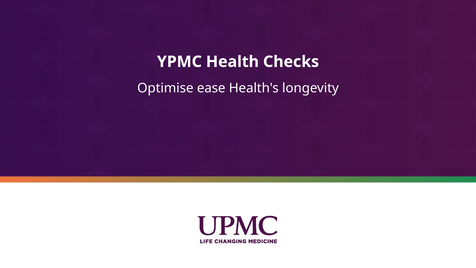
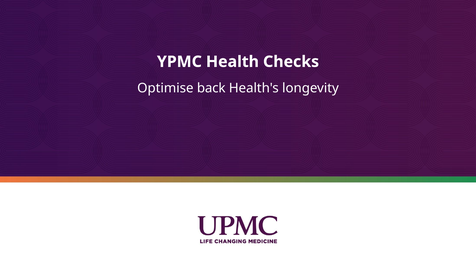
ease: ease -> back (211, 88)
